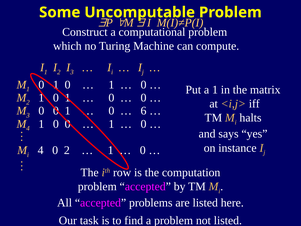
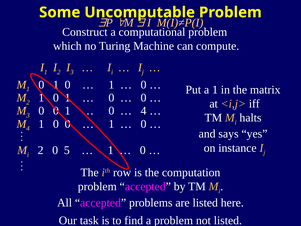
6: 6 -> 4 (143, 111)
4: 4 -> 2 (41, 150)
0 2: 2 -> 5 (67, 150)
